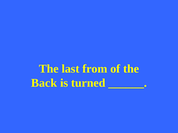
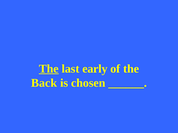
The underline: none -> present (49, 69)
from: from -> early (95, 69)
turned: turned -> chosen (88, 83)
